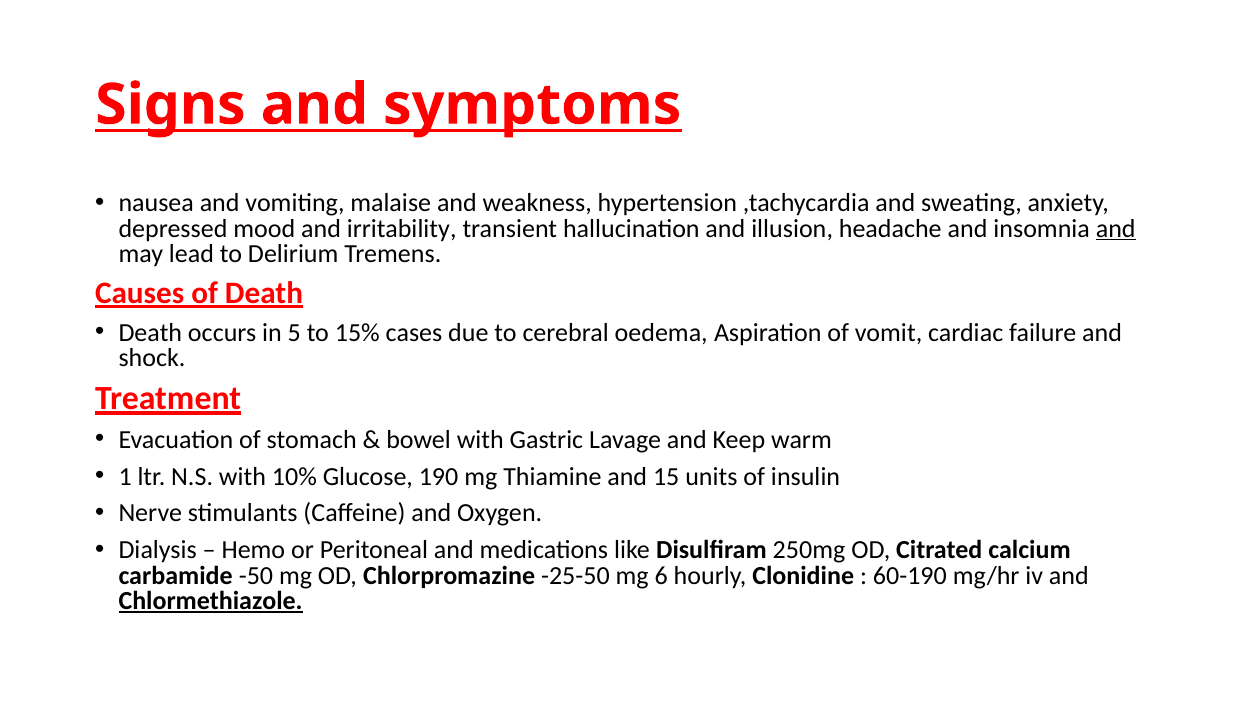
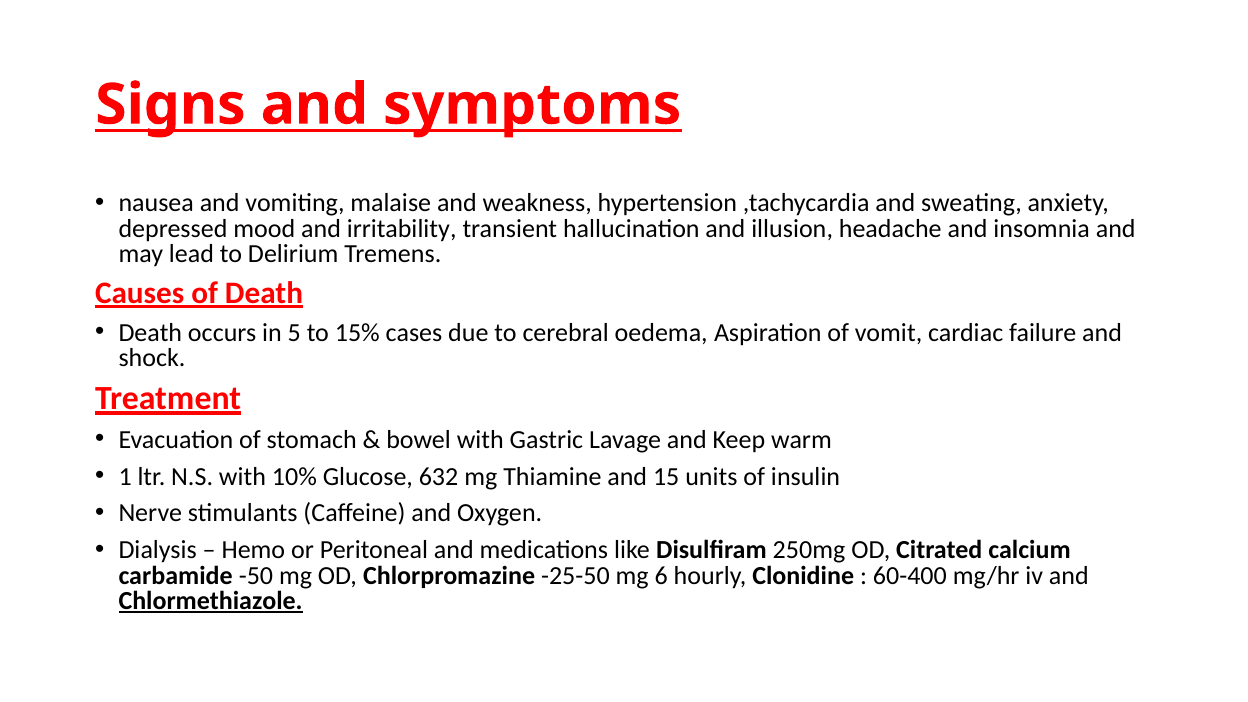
and underline: present -> none (1116, 228)
190: 190 -> 632 (439, 476)
60-190: 60-190 -> 60-400 (910, 576)
